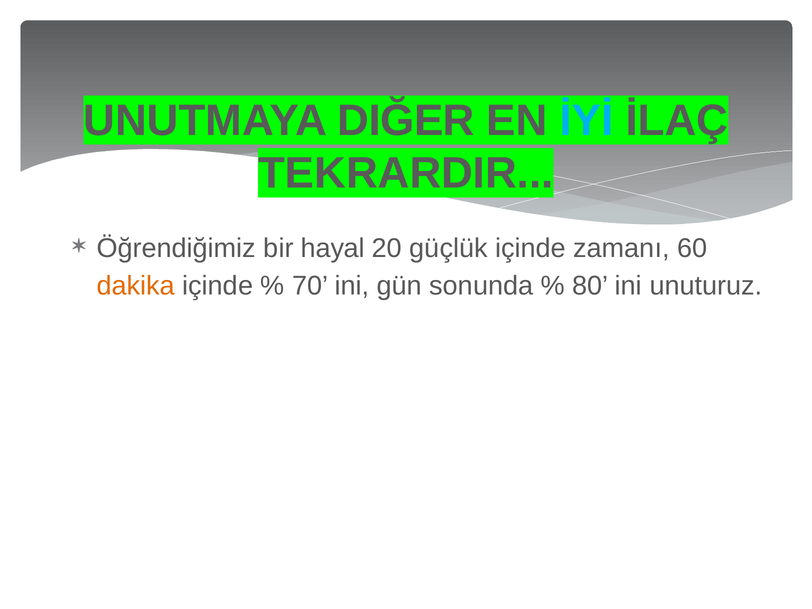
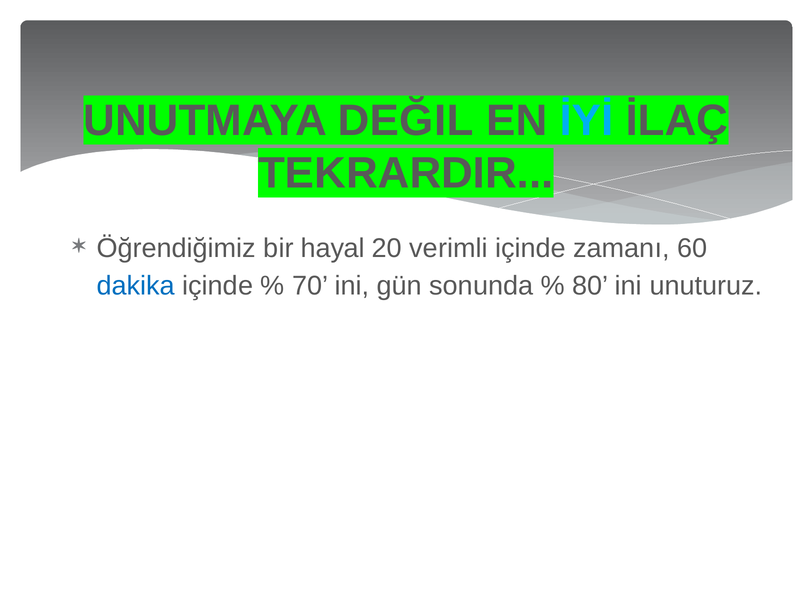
DIĞER: DIĞER -> DEĞIL (406, 121)
güçlük: güçlük -> verimli (449, 248)
dakika colour: orange -> blue (136, 286)
